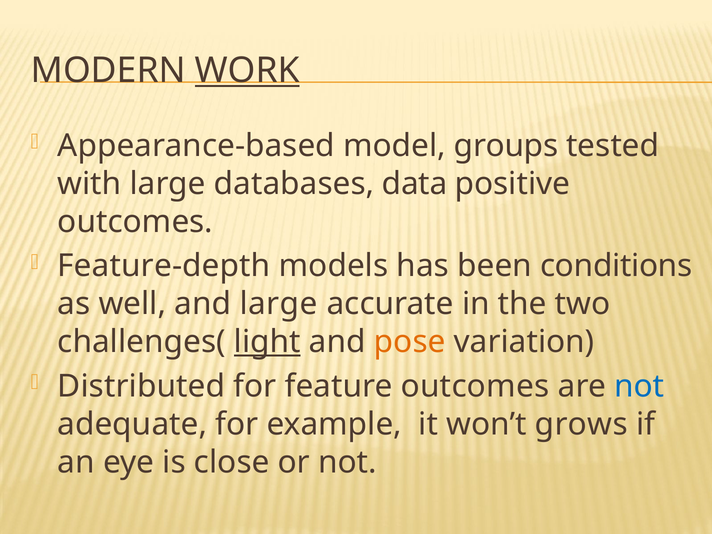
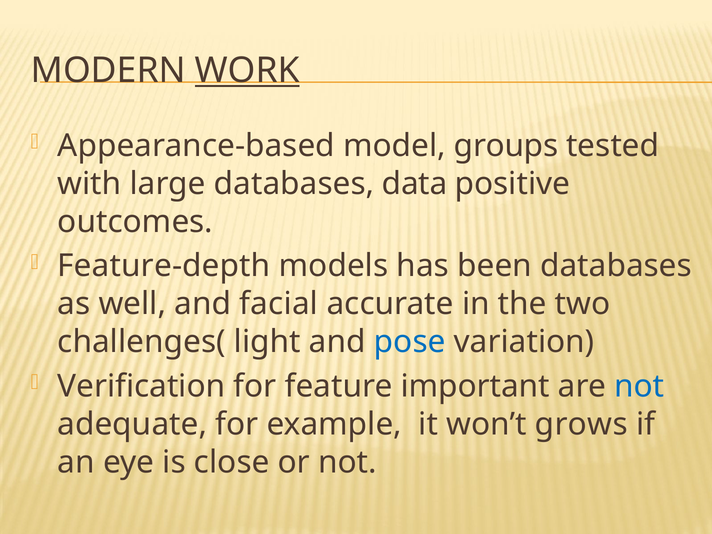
been conditions: conditions -> databases (616, 266)
and large: large -> facial (279, 304)
light underline: present -> none (267, 342)
pose colour: orange -> blue (410, 342)
Distributed: Distributed -> Verification (141, 386)
feature outcomes: outcomes -> important (475, 386)
